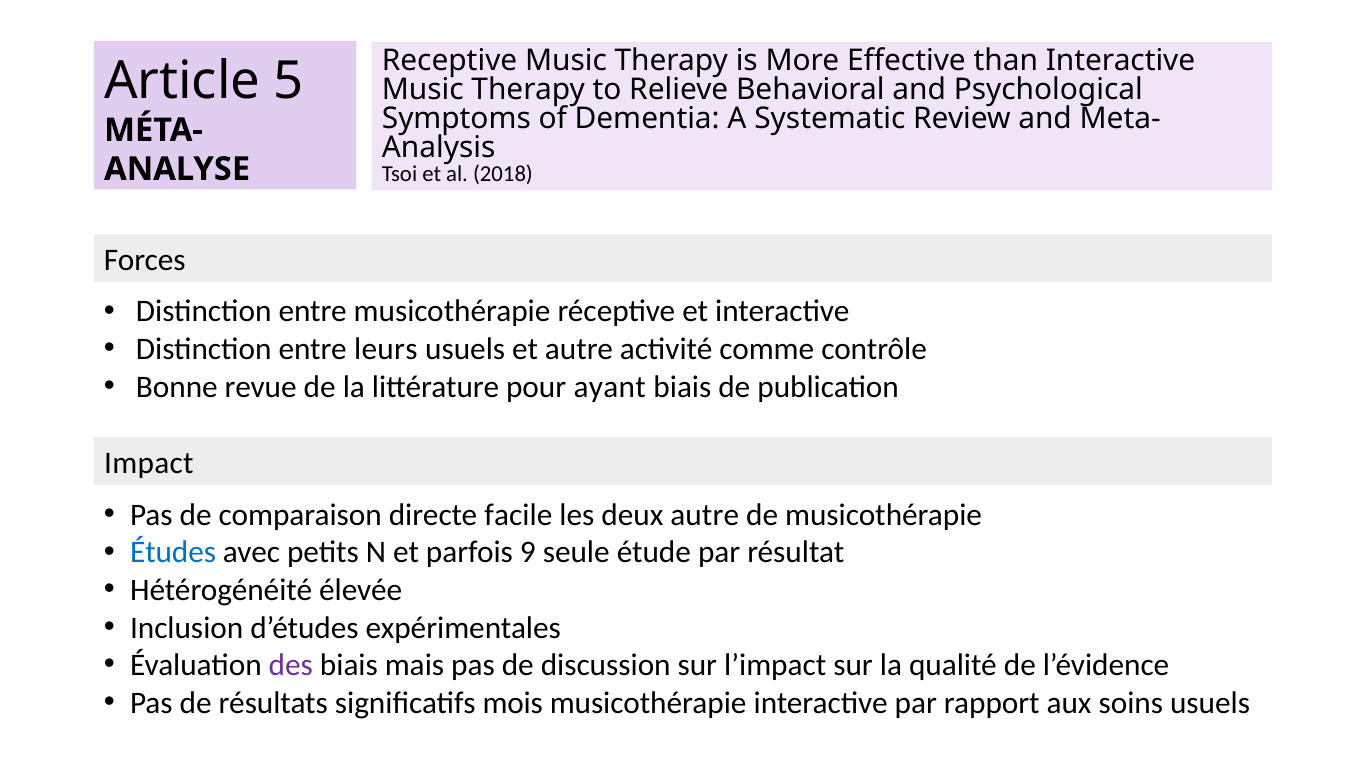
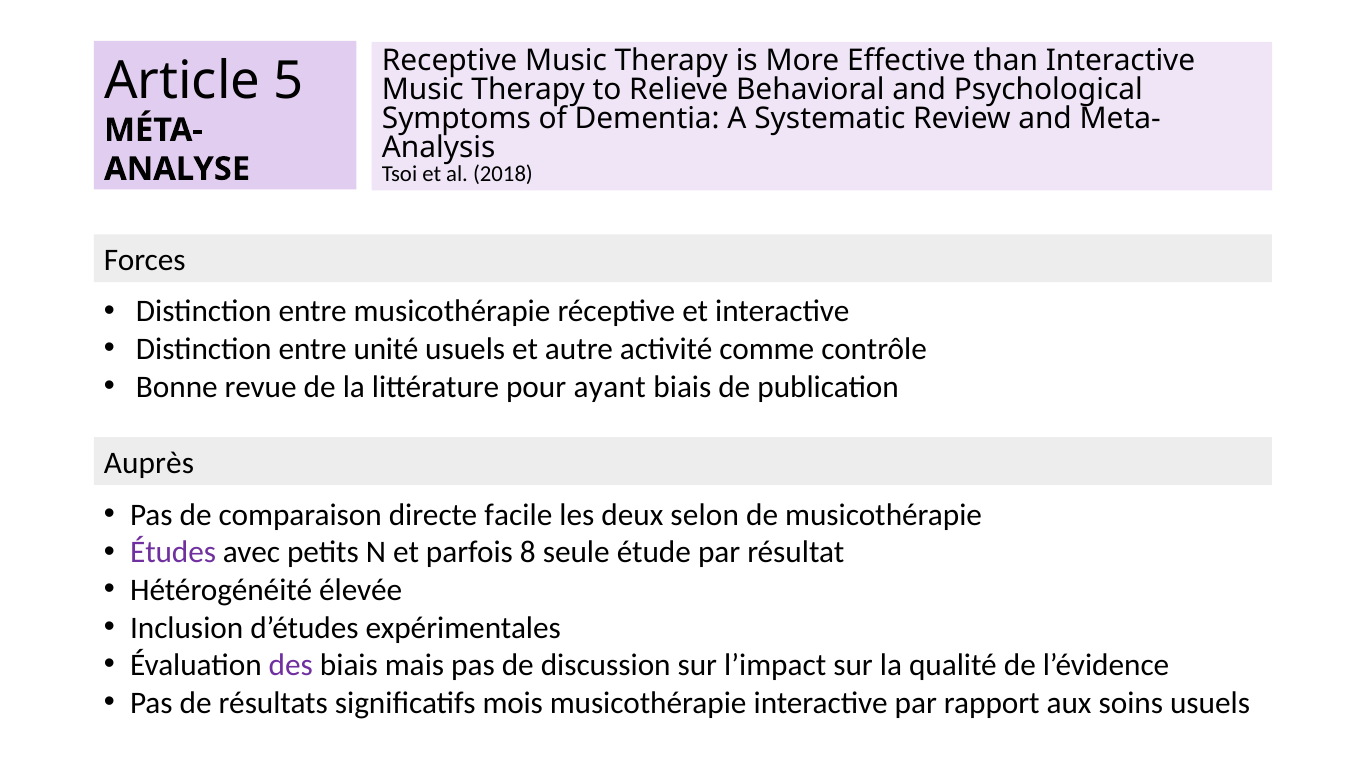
leurs: leurs -> unité (386, 349)
Impact: Impact -> Auprès (149, 463)
deux autre: autre -> selon (705, 515)
Études colour: blue -> purple (173, 552)
9: 9 -> 8 (528, 552)
